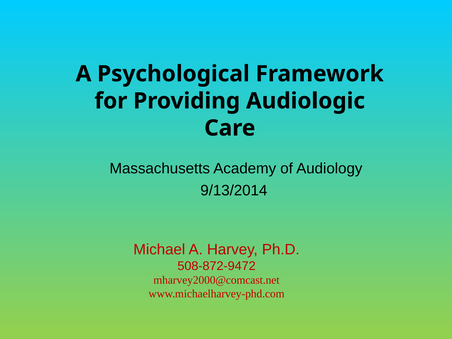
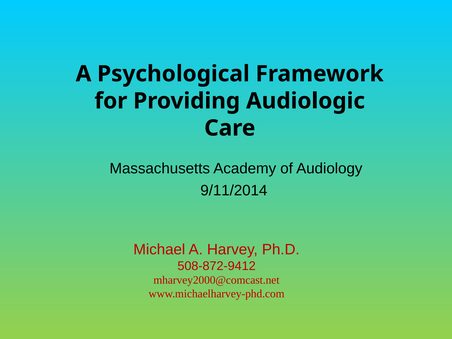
9/13/2014: 9/13/2014 -> 9/11/2014 (234, 190)
508-872-9472: 508-872-9472 -> 508-872-9412 (217, 266)
